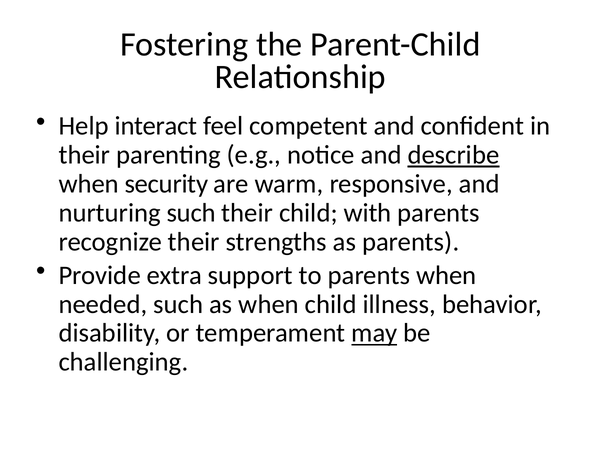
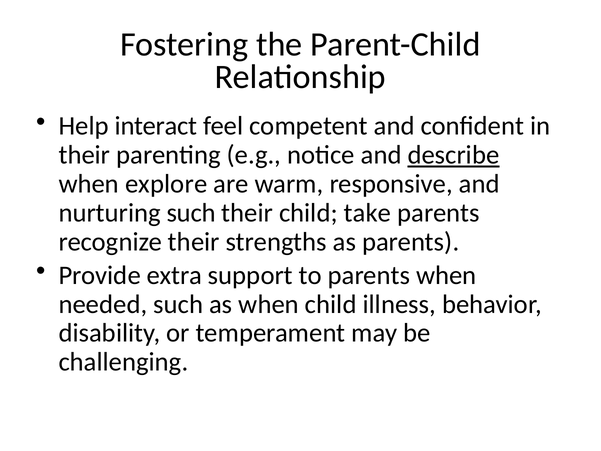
security: security -> explore (166, 184)
with: with -> take (368, 213)
may underline: present -> none (374, 333)
